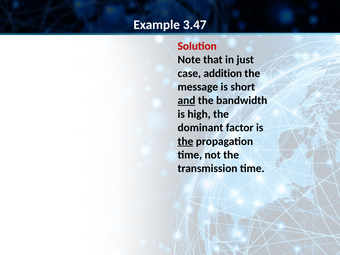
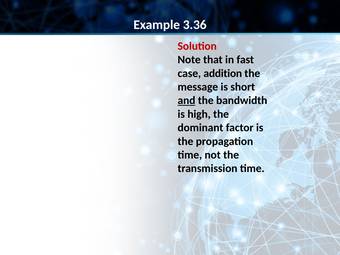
3.47: 3.47 -> 3.36 (195, 25)
just: just -> fast (245, 60)
the underline: present -> none (185, 141)
